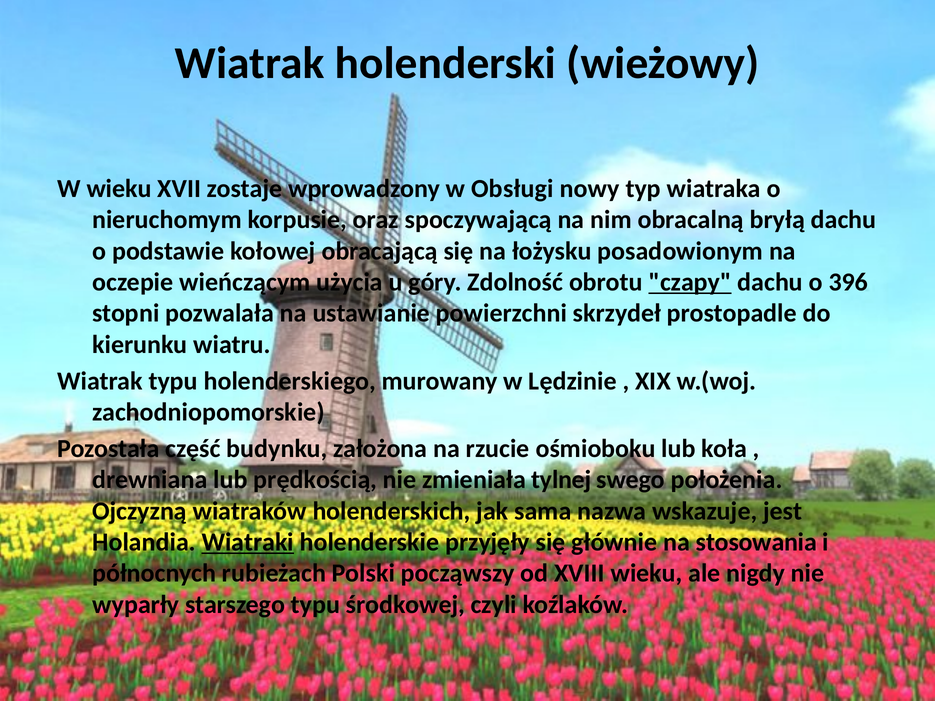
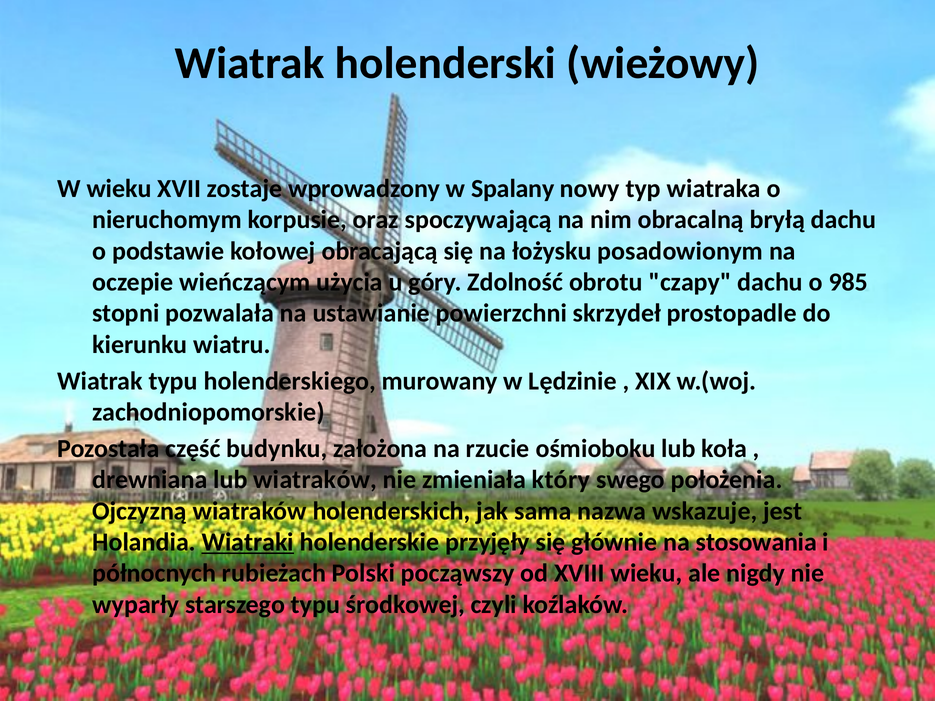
Obsługi: Obsługi -> Spalany (513, 189)
czapy underline: present -> none (690, 282)
396: 396 -> 985 (848, 282)
lub prędkością: prędkością -> wiatraków (315, 480)
tylnej: tylnej -> który (561, 480)
